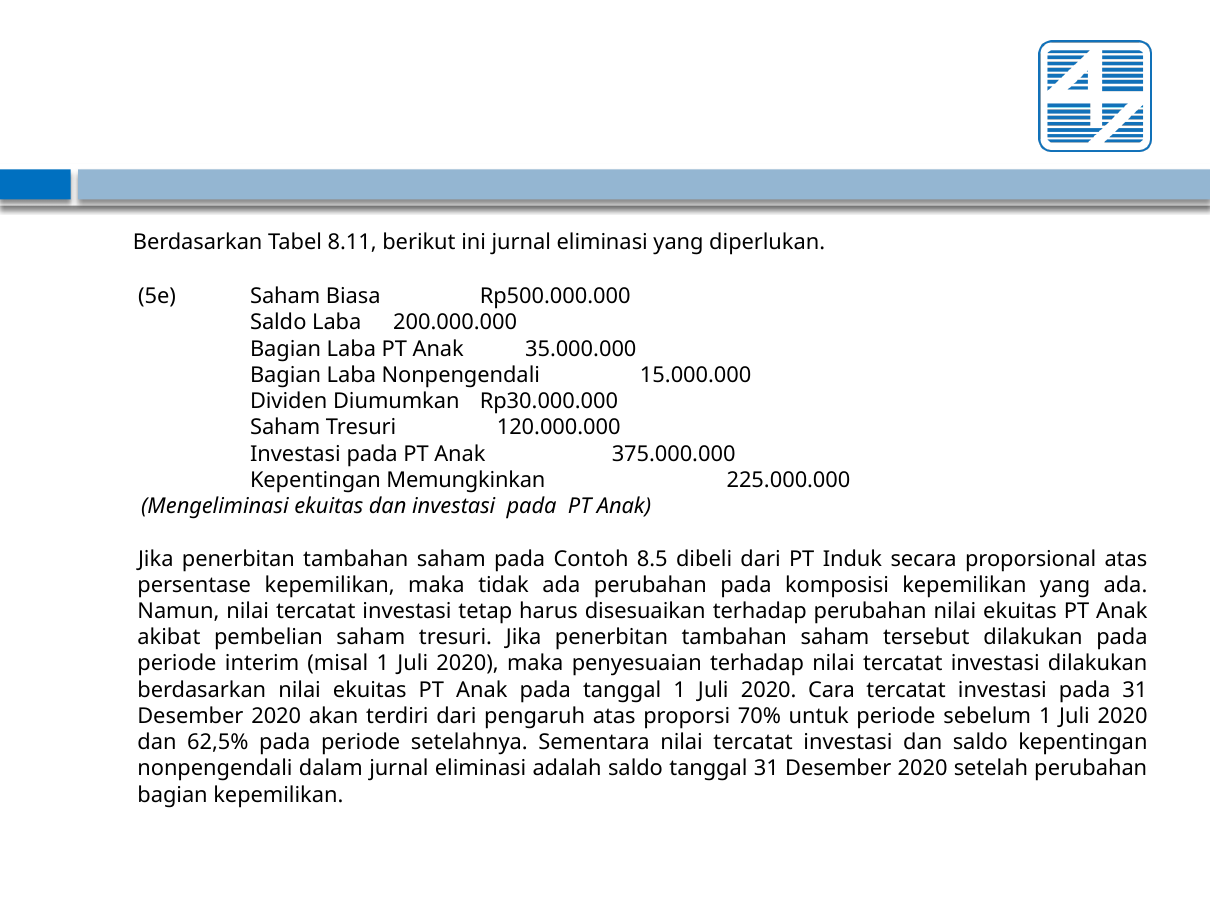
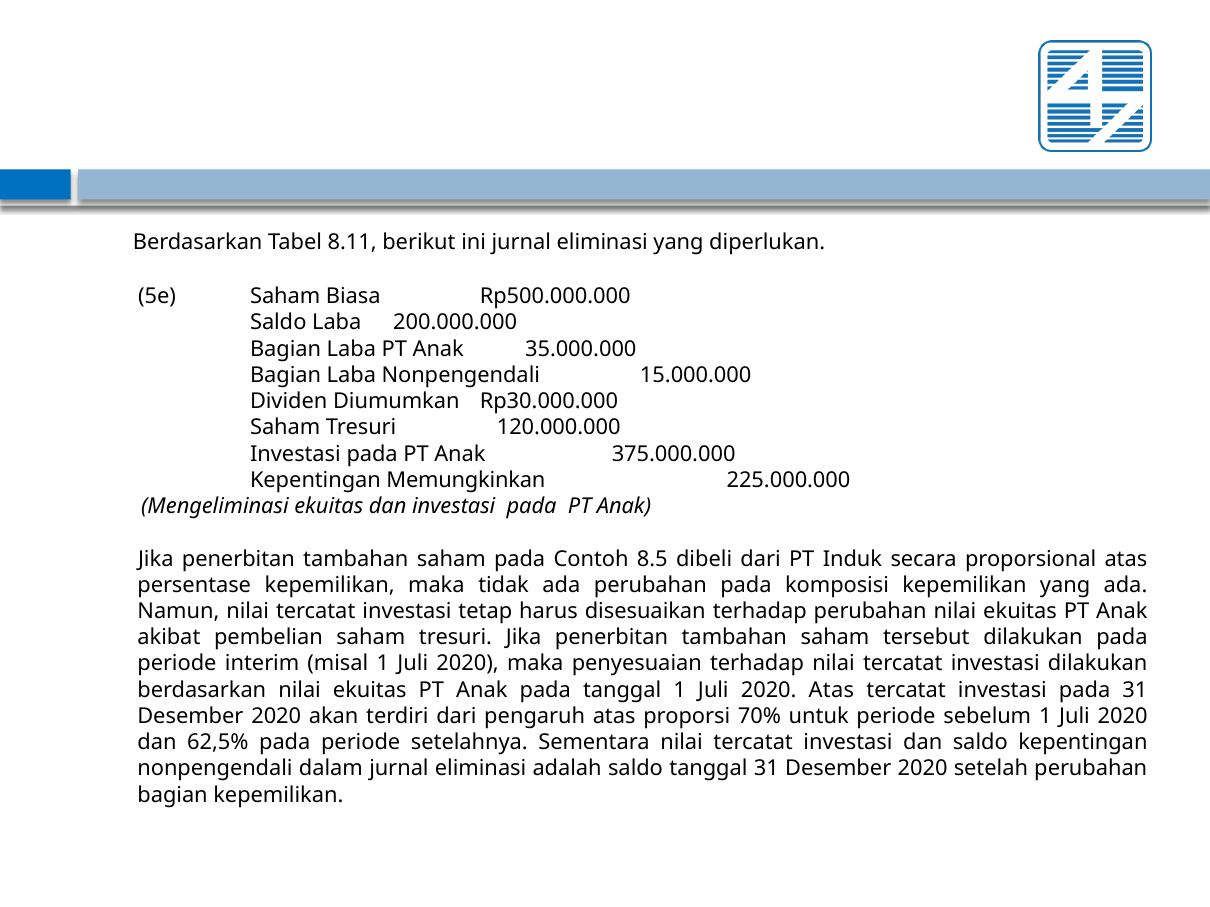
2020 Cara: Cara -> Atas (831, 690)
